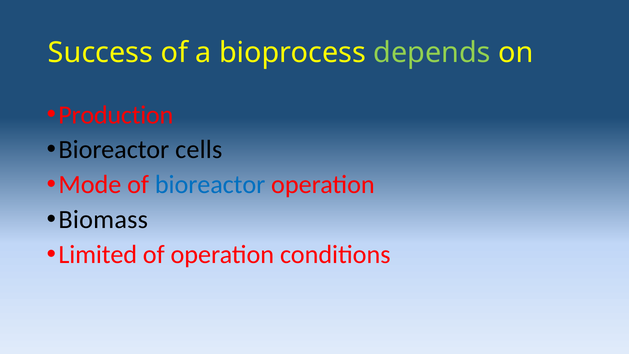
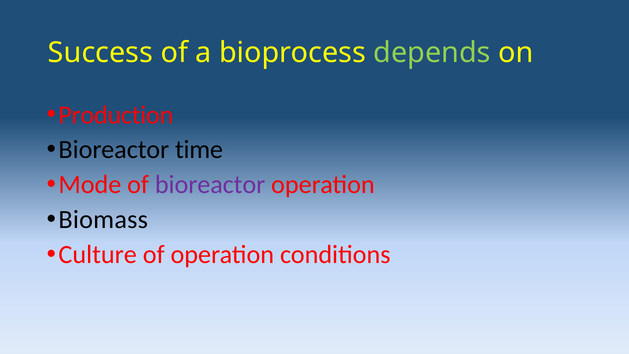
cells: cells -> time (199, 150)
bioreactor colour: blue -> purple (210, 185)
Limited: Limited -> Culture (98, 254)
